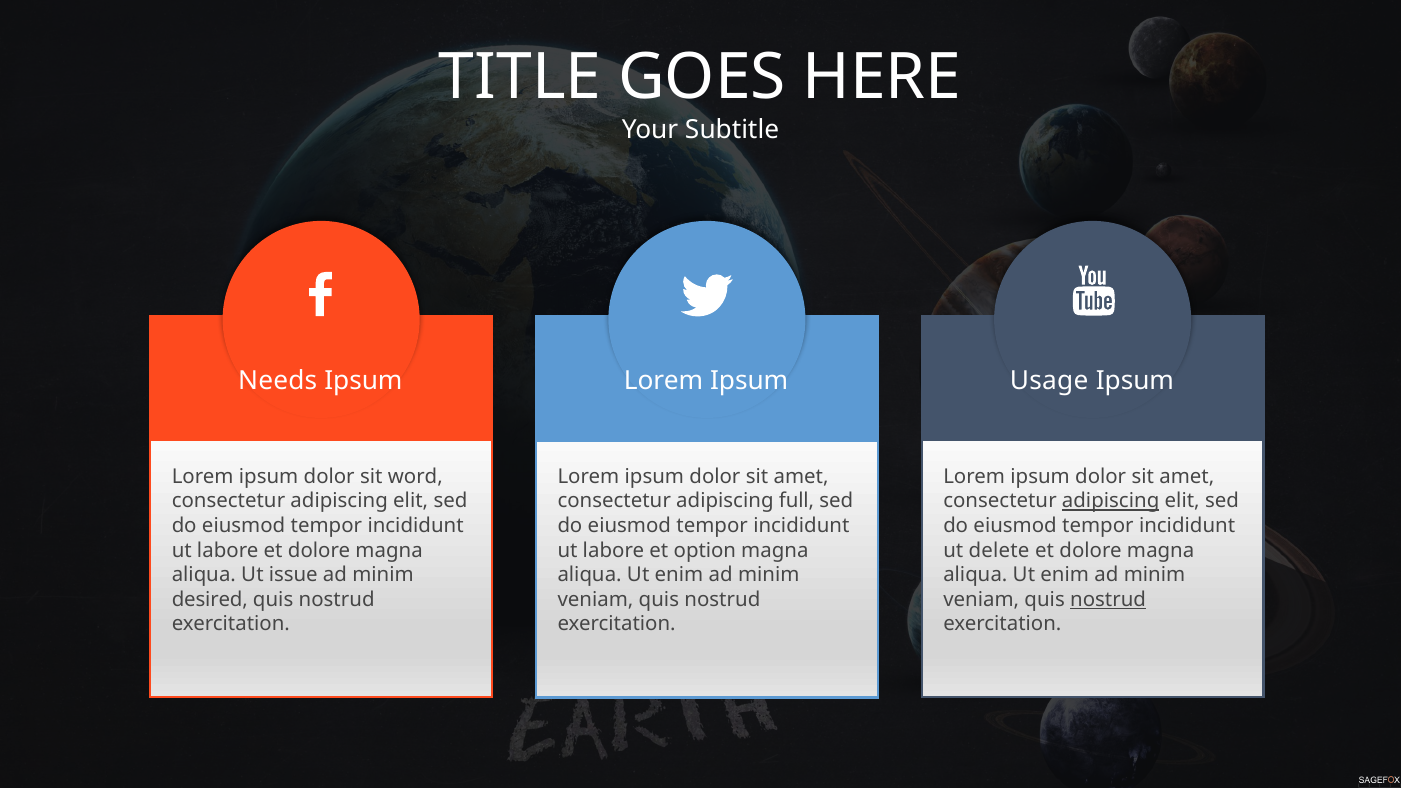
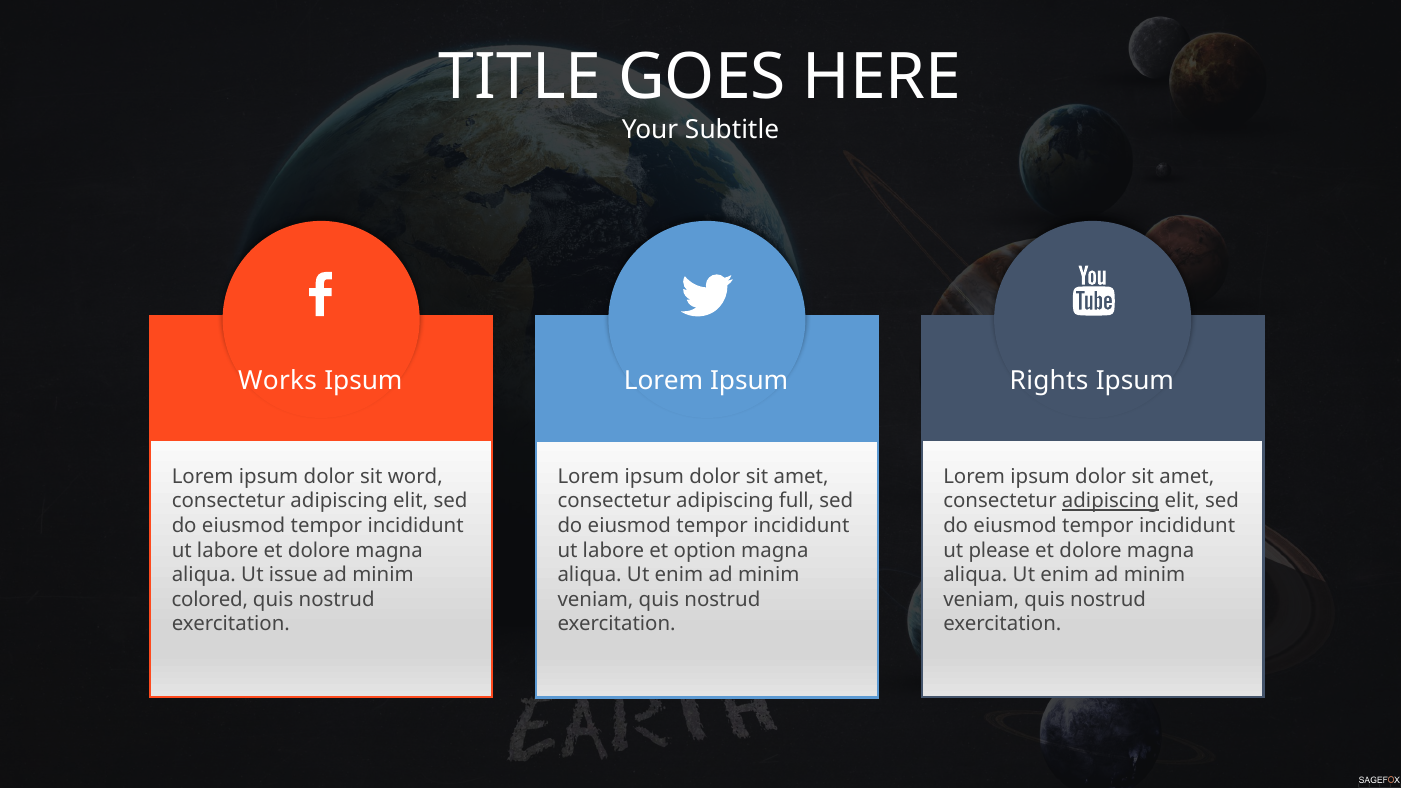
Needs: Needs -> Works (278, 381)
Usage: Usage -> Rights (1049, 381)
delete: delete -> please (999, 550)
desired: desired -> colored (210, 599)
nostrud underline: present -> none (1108, 599)
